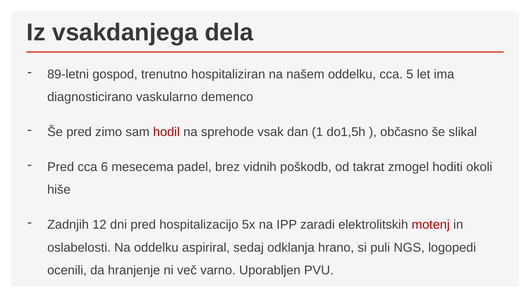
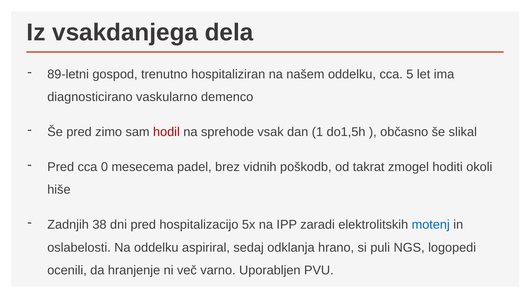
6: 6 -> 0 (104, 167)
12: 12 -> 38 (99, 225)
motenj colour: red -> blue (431, 225)
